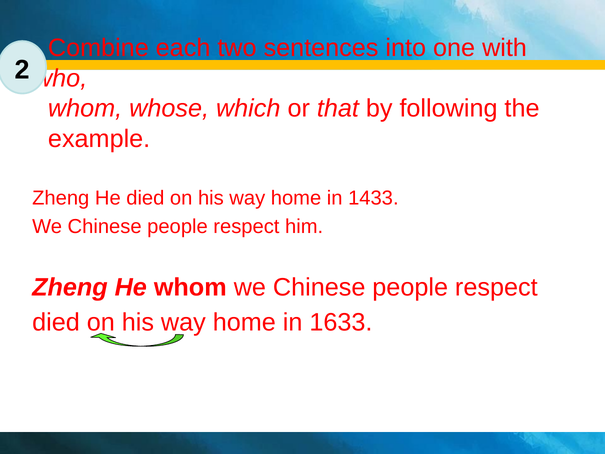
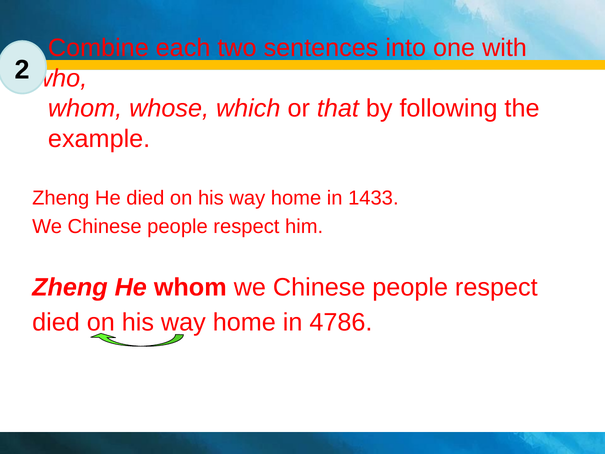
1633: 1633 -> 4786 (341, 322)
